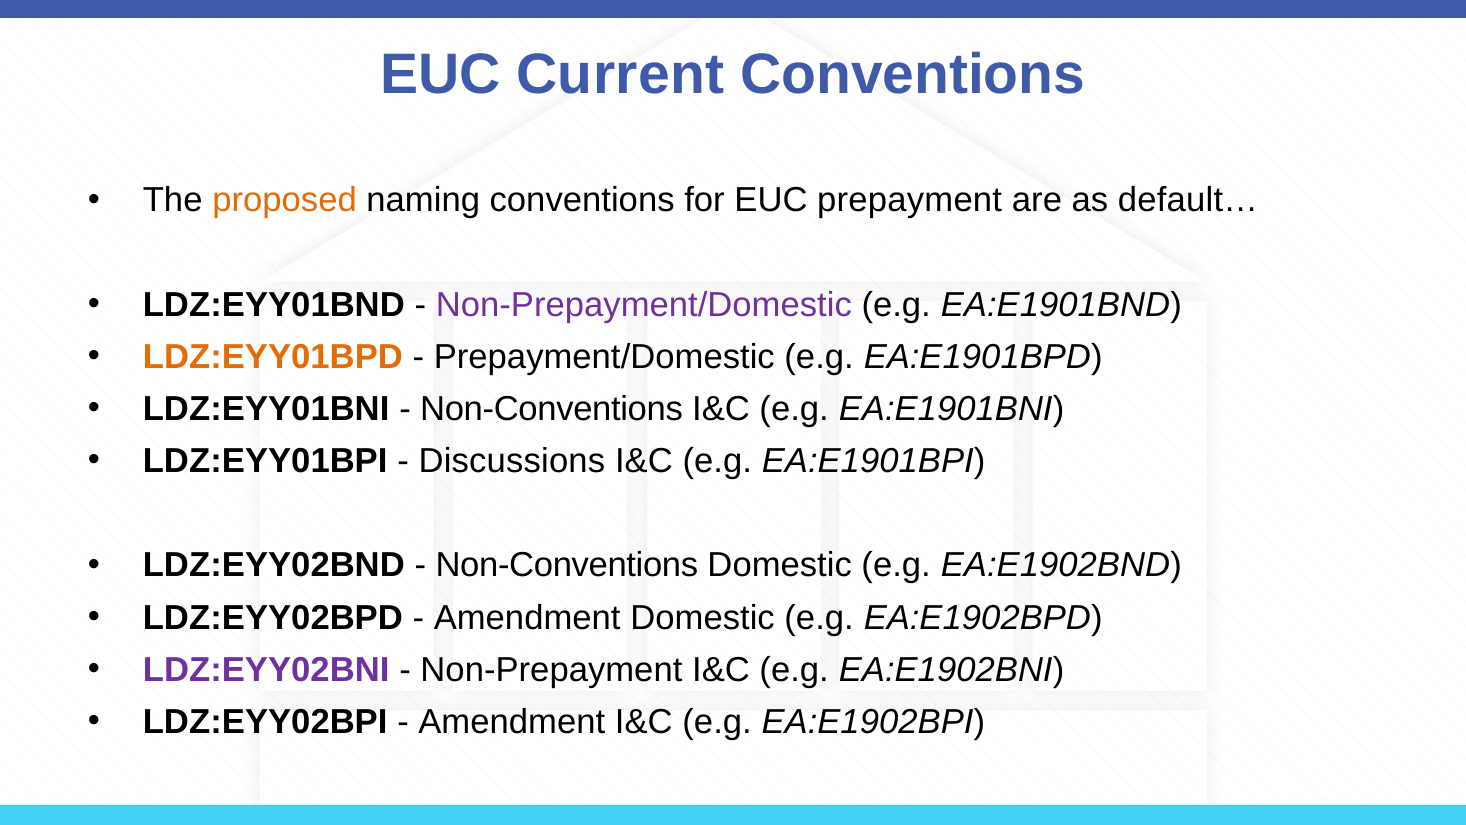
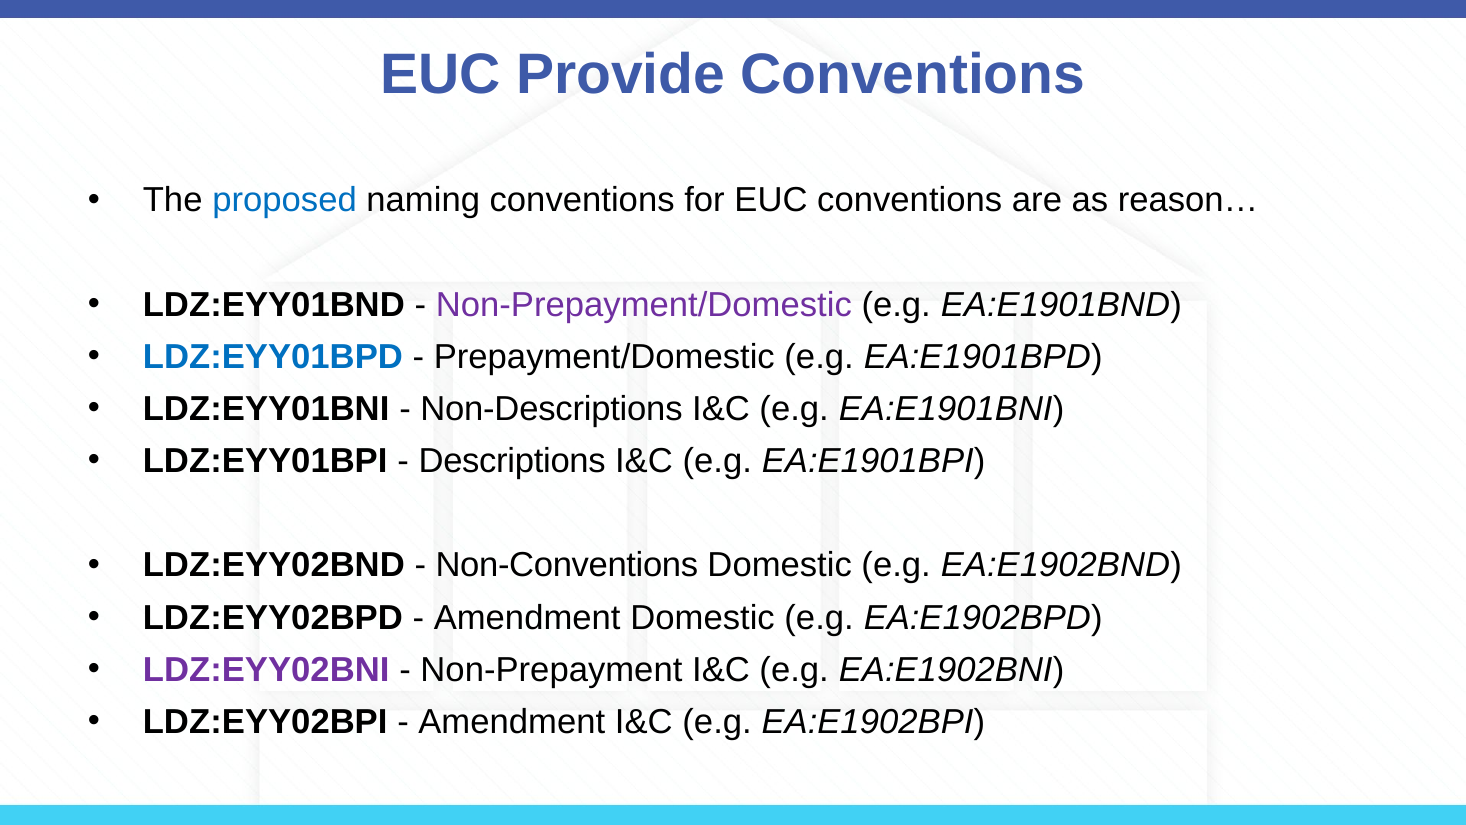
Current: Current -> Provide (621, 75)
proposed colour: orange -> blue (285, 200)
EUC prepayment: prepayment -> conventions (910, 200)
default…: default… -> reason… (1188, 200)
LDZ:EYY01BPD colour: orange -> blue (273, 357)
Non-Conventions: Non-Conventions -> Non-Descriptions (551, 409)
Discussions: Discussions -> Descriptions (512, 461)
